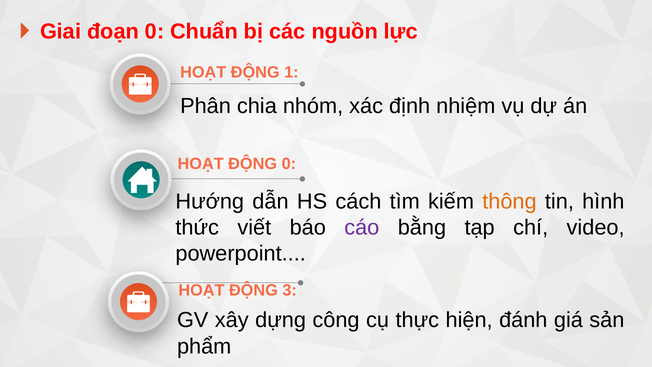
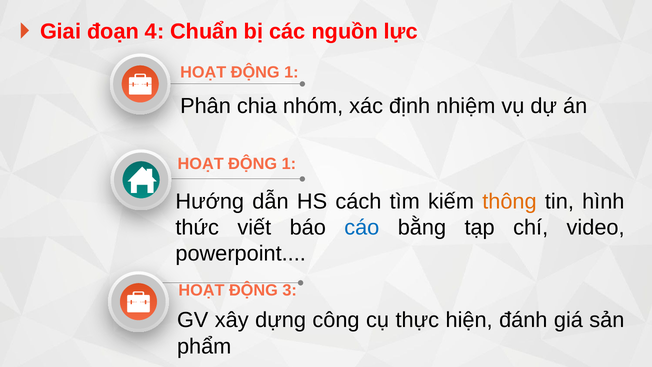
đoạn 0: 0 -> 4 (155, 32)
0: 0 -> 1 (289, 164)
cáo colour: purple -> blue (362, 228)
